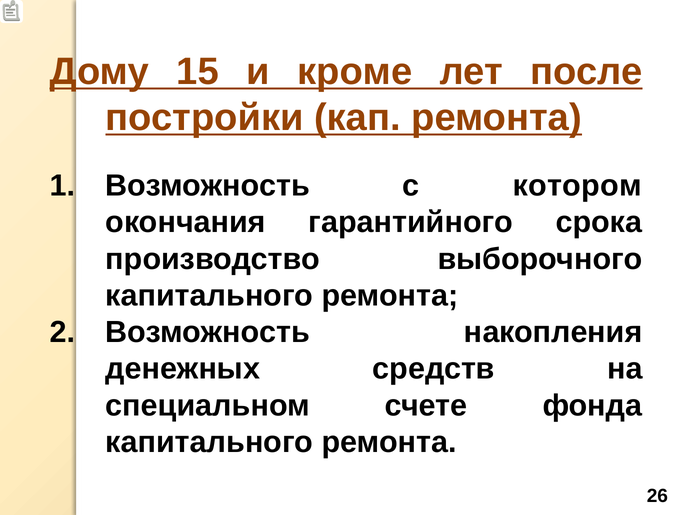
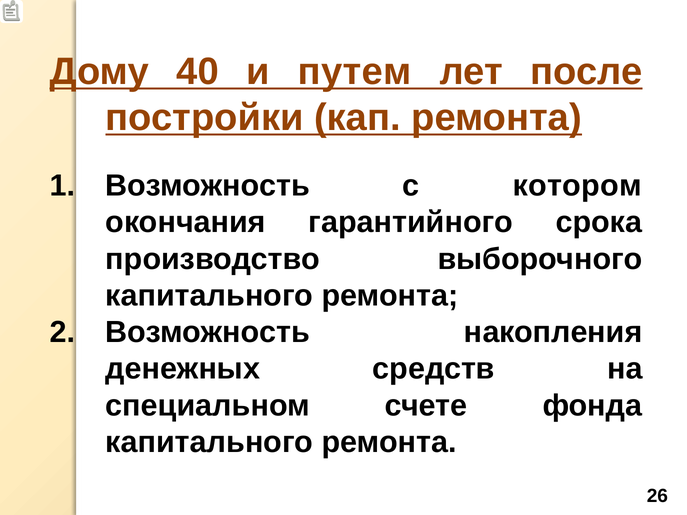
15: 15 -> 40 (198, 72)
кроме: кроме -> путем (355, 72)
